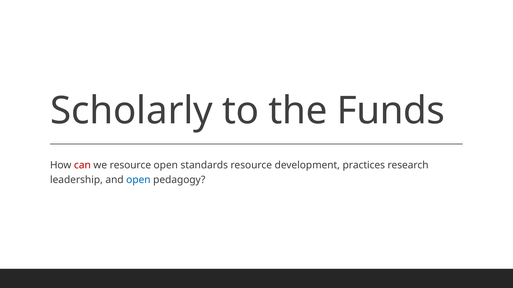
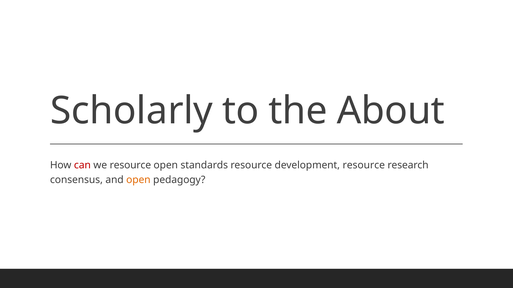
Funds: Funds -> About (391, 111)
development practices: practices -> resource (364, 166)
leadership: leadership -> consensus (76, 180)
open colour: blue -> orange (138, 180)
